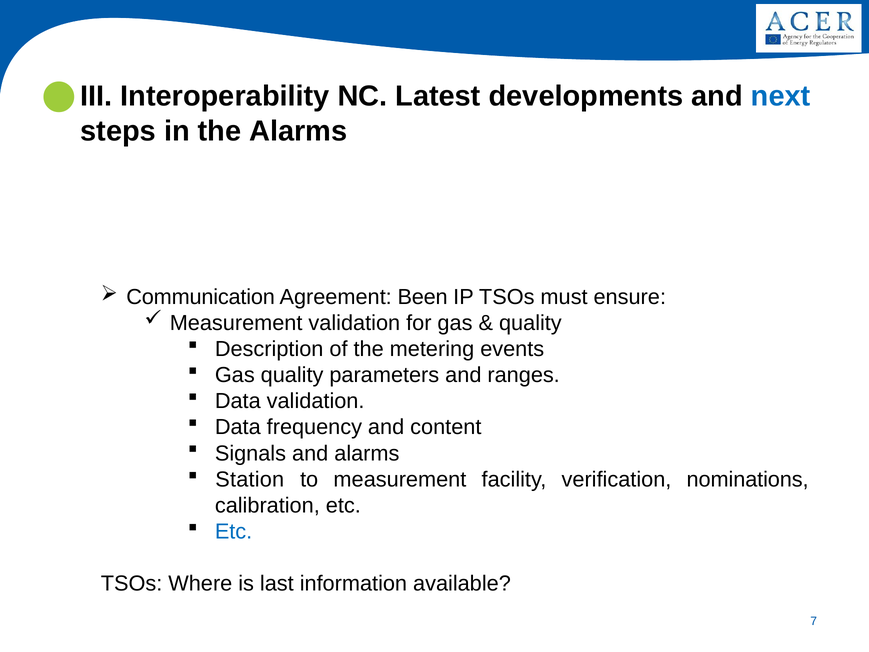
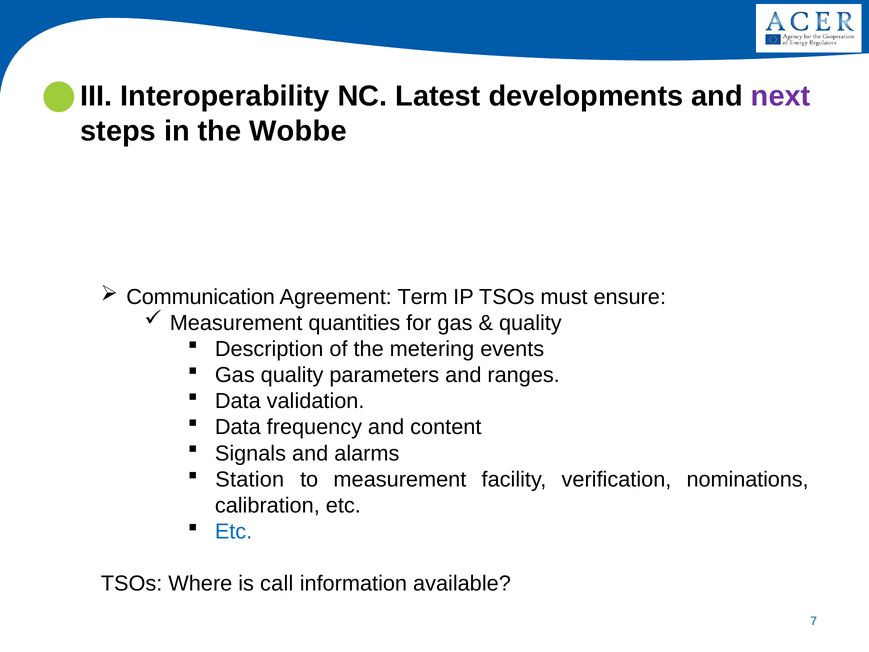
next colour: blue -> purple (781, 96)
the Alarms: Alarms -> Wobbe (298, 131)
Been: Been -> Term (423, 297)
Measurement validation: validation -> quantities (354, 323)
last: last -> call (277, 584)
